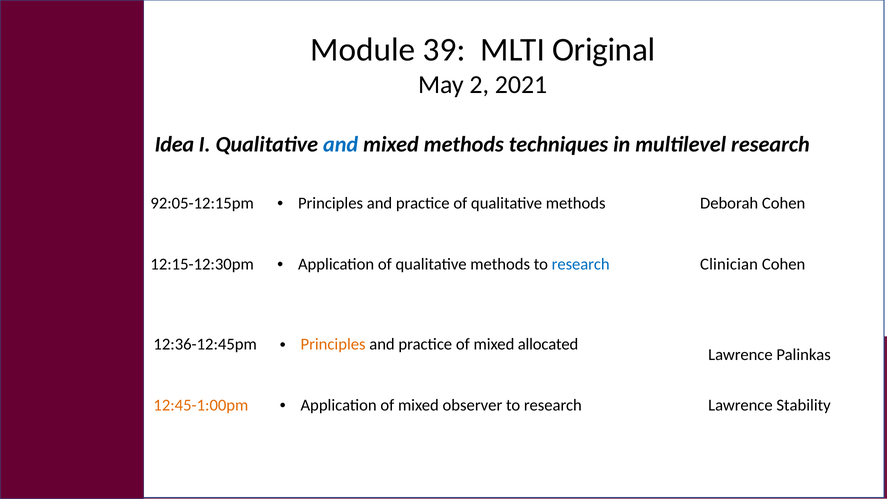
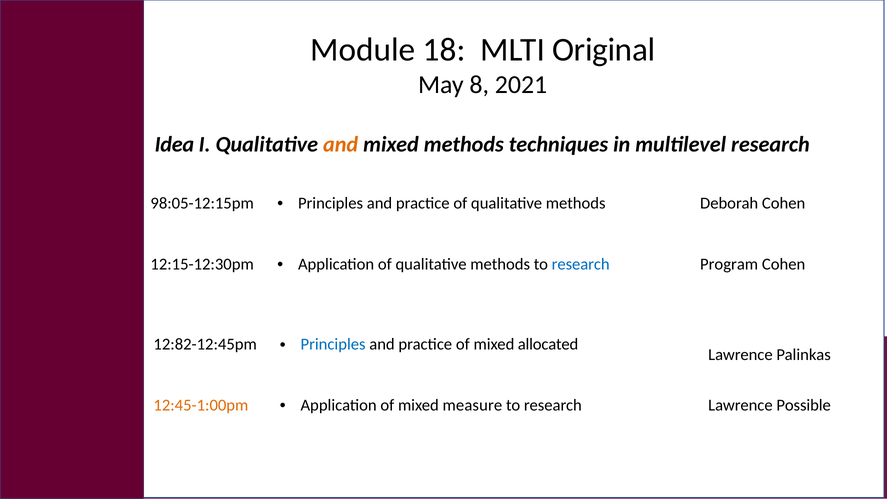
39: 39 -> 18 (444, 50)
2: 2 -> 8 (479, 85)
and colour: blue -> orange (341, 145)
92:05-12:15pm: 92:05-12:15pm -> 98:05-12:15pm (202, 203)
Clinician: Clinician -> Program (729, 264)
12:36-12:45pm: 12:36-12:45pm -> 12:82-12:45pm (205, 344)
Principles colour: orange -> blue (333, 344)
observer: observer -> measure (472, 405)
Stability: Stability -> Possible (804, 405)
